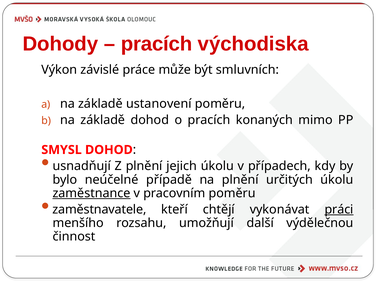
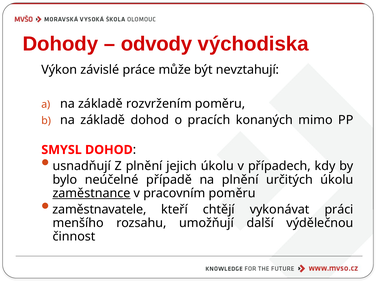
pracích: pracích -> odvody (157, 44)
smluvních: smluvních -> nevztahují (247, 70)
ustanovení: ustanovení -> rozvržením (159, 104)
práci underline: present -> none (339, 209)
